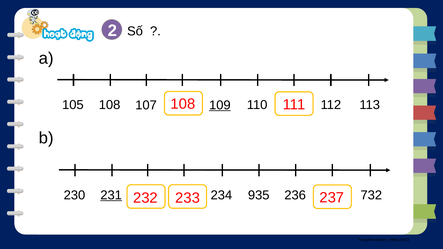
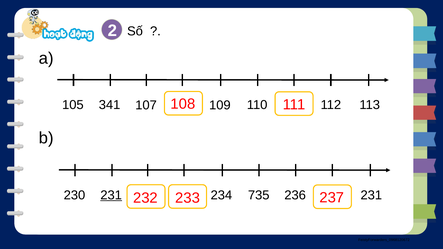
105 108: 108 -> 341 (110, 105)
109 underline: present -> none (220, 105)
935: 935 -> 735 (259, 195)
236 732: 732 -> 231 (371, 195)
